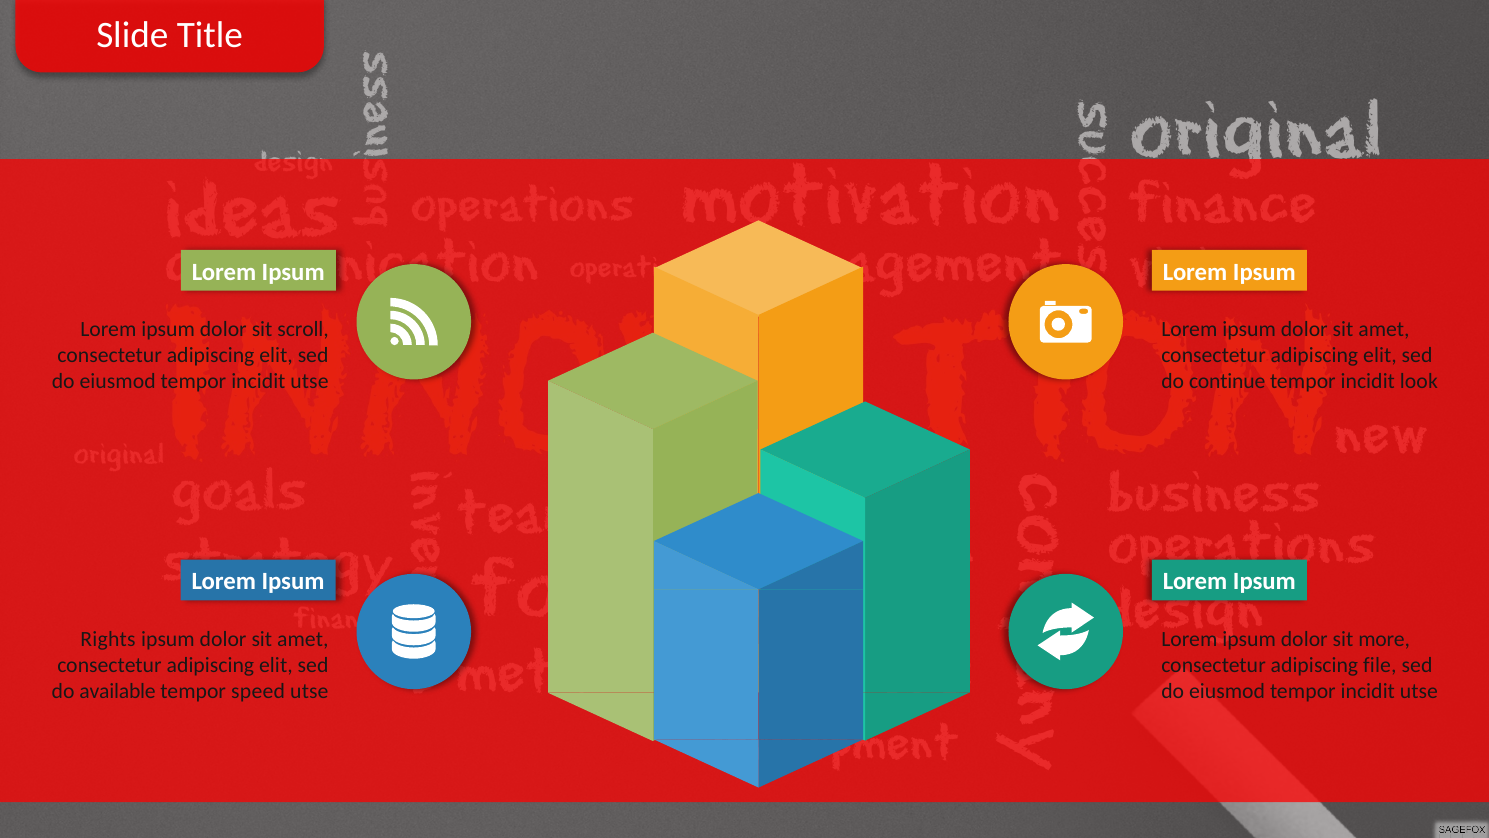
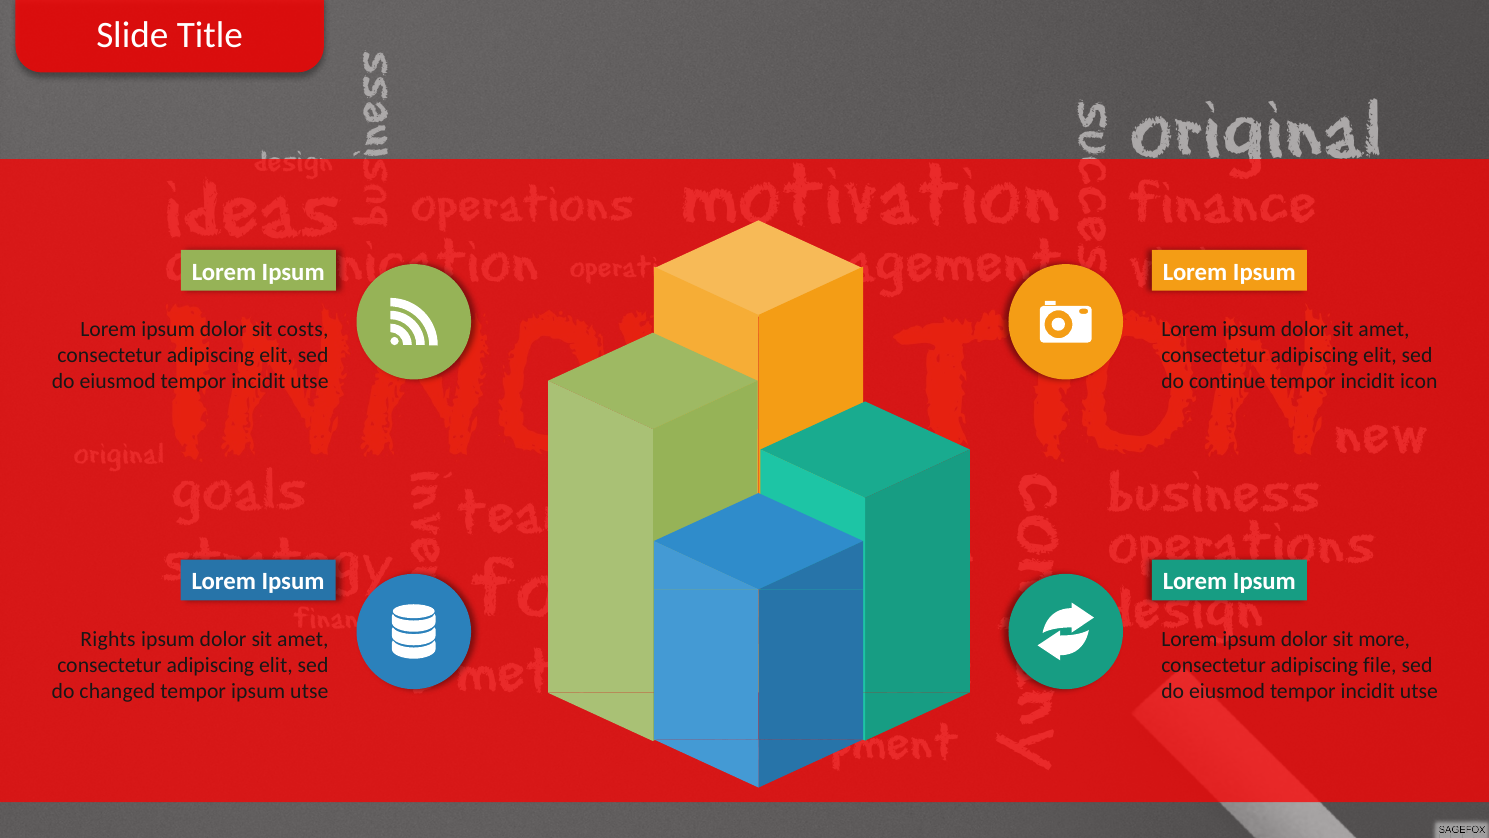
scroll: scroll -> costs (303, 329)
look: look -> icon (1419, 381)
available: available -> changed (117, 691)
tempor speed: speed -> ipsum (258, 691)
